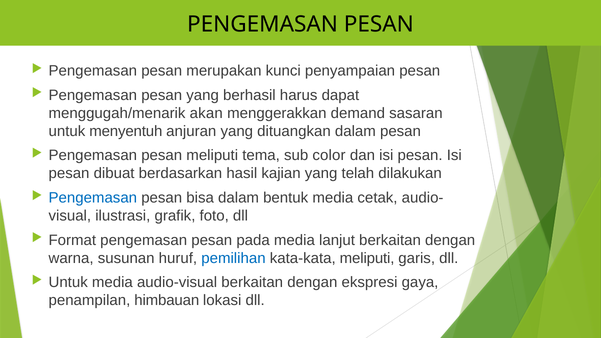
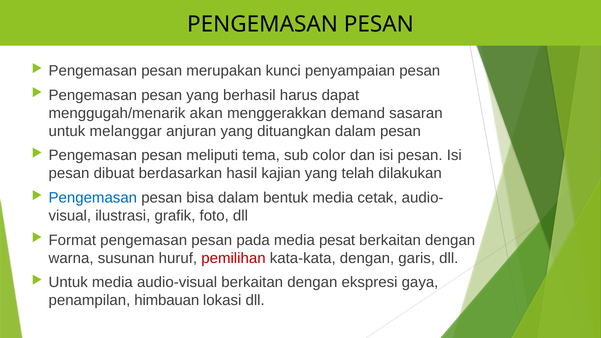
menyentuh: menyentuh -> melanggar (126, 131)
lanjut: lanjut -> pesat (337, 240)
pemilihan colour: blue -> red (233, 258)
kata-kata meliputi: meliputi -> dengan (367, 258)
